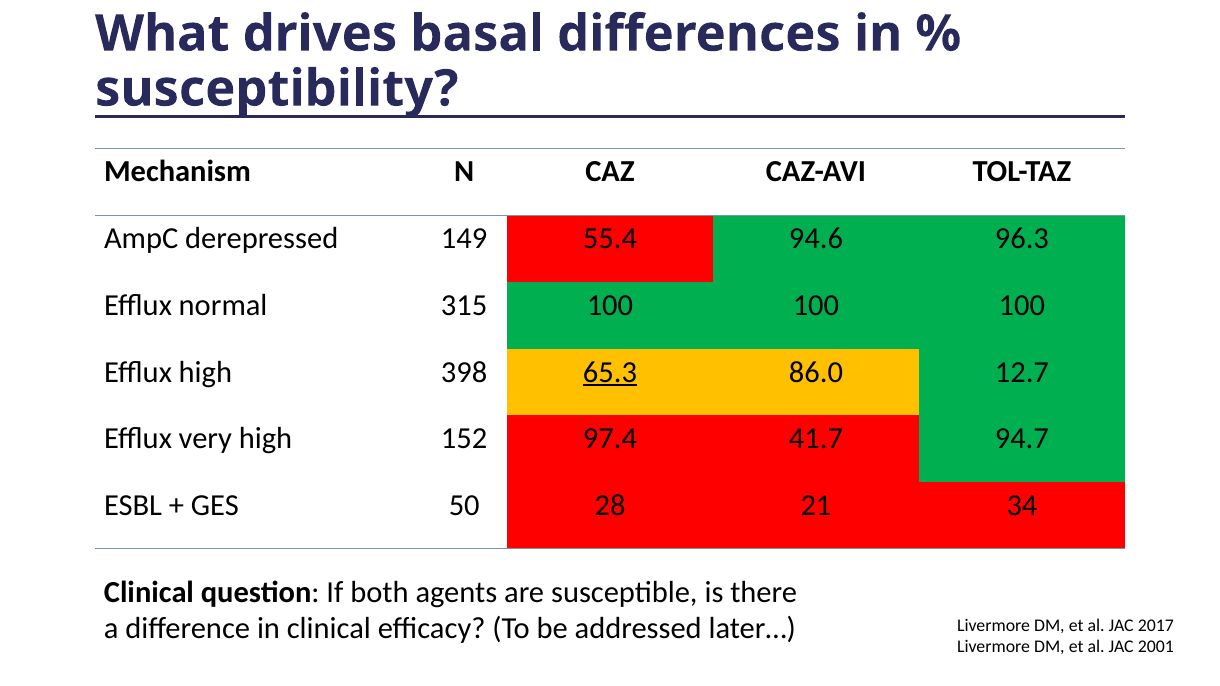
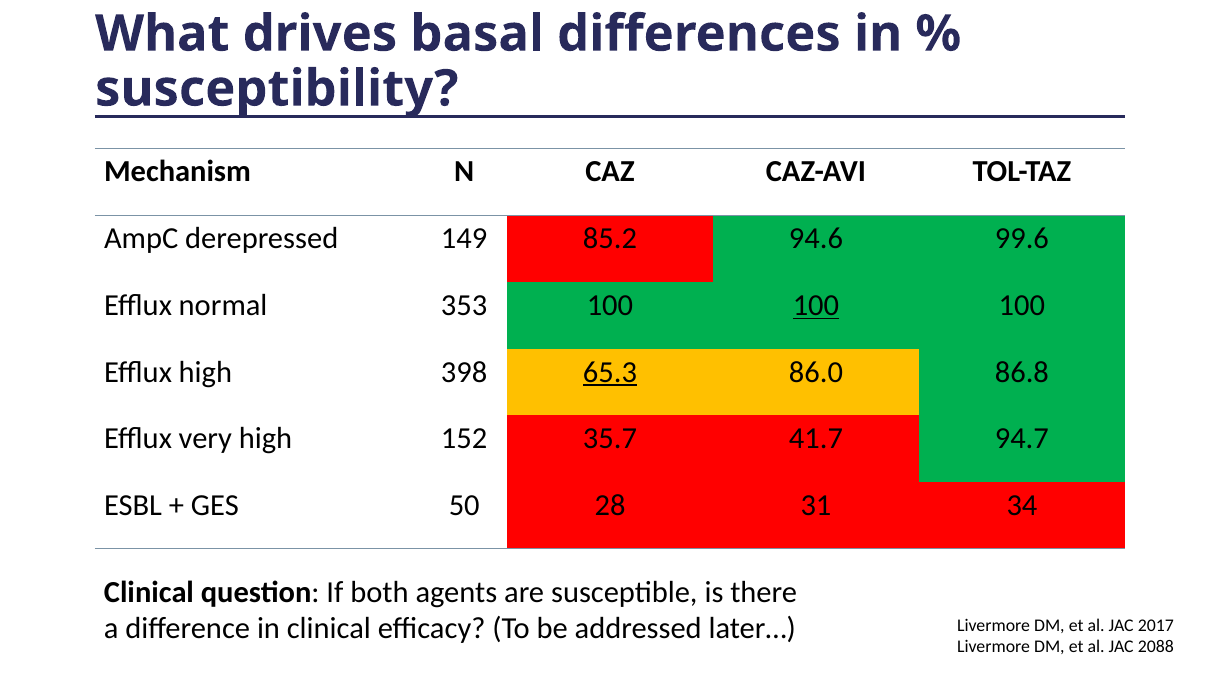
55.4: 55.4 -> 85.2 (610, 239)
96.3: 96.3 -> 99.6 (1022, 239)
315: 315 -> 353 (464, 305)
100 underline: none -> present (816, 305)
12.7: 12.7 -> 86.8 (1022, 372)
97.4: 97.4 -> 35.7 (610, 439)
21: 21 -> 31 (816, 506)
2001: 2001 -> 2088 (1156, 647)
